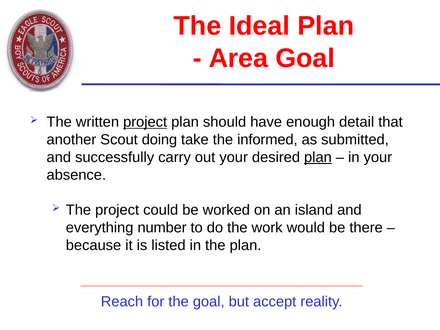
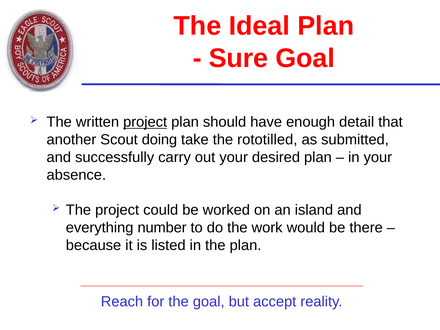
Area: Area -> Sure (238, 58)
informed: informed -> rototilled (267, 140)
plan underline: present -> none (318, 157)
